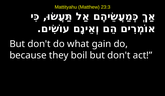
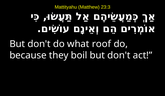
gain: gain -> roof (101, 44)
